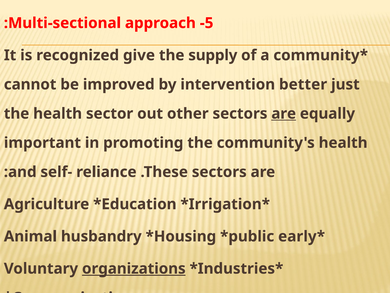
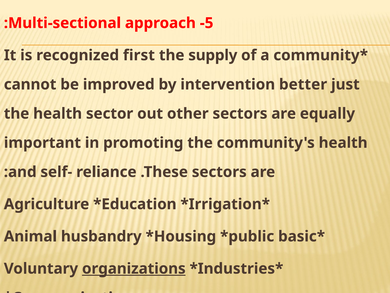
give: give -> first (139, 55)
are underline: present -> none (284, 113)
early: early -> basic (297, 236)
